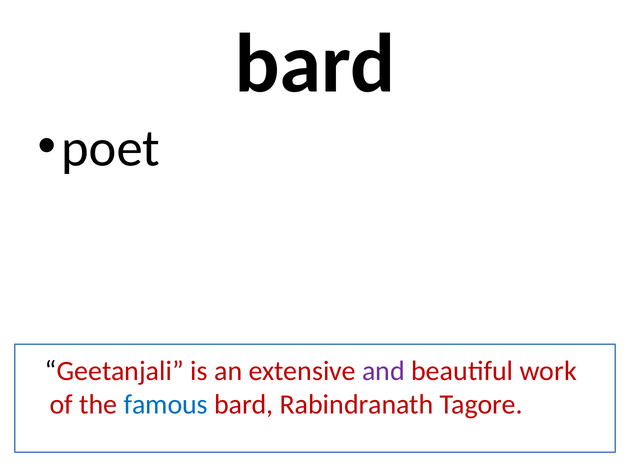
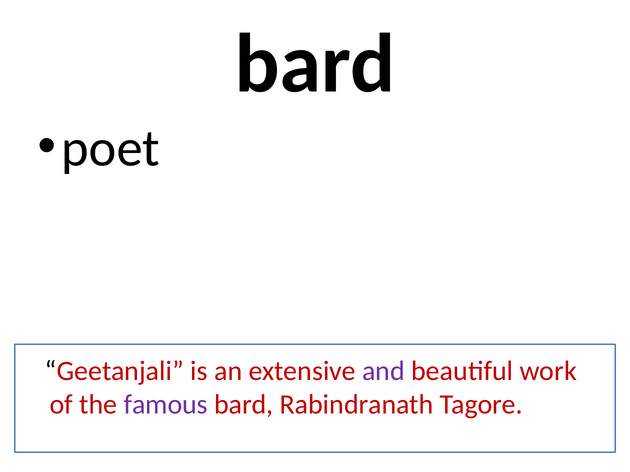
famous colour: blue -> purple (166, 405)
